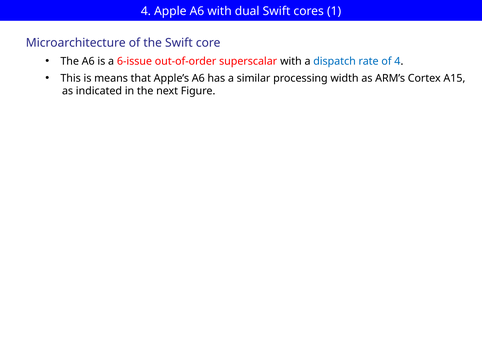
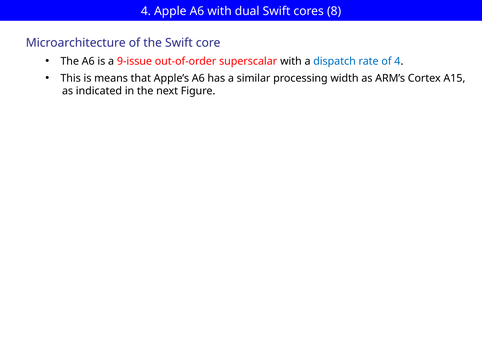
1: 1 -> 8 (334, 11)
6-issue: 6-issue -> 9-issue (134, 61)
